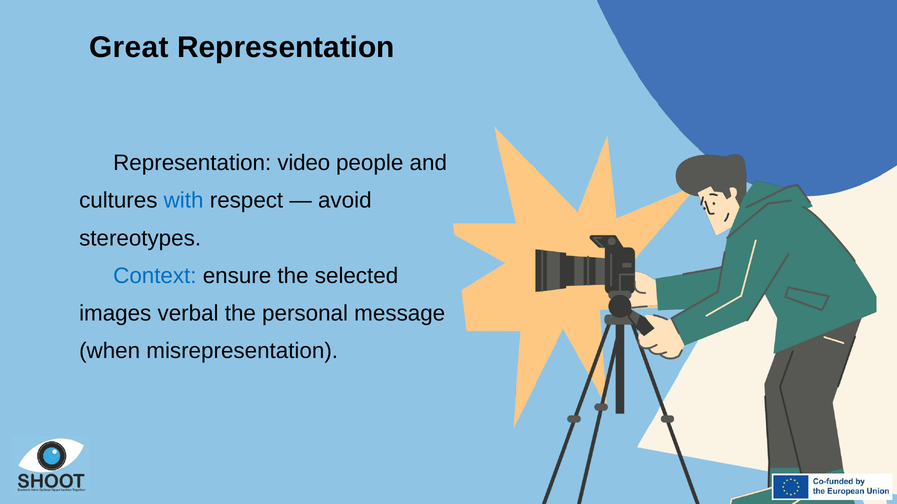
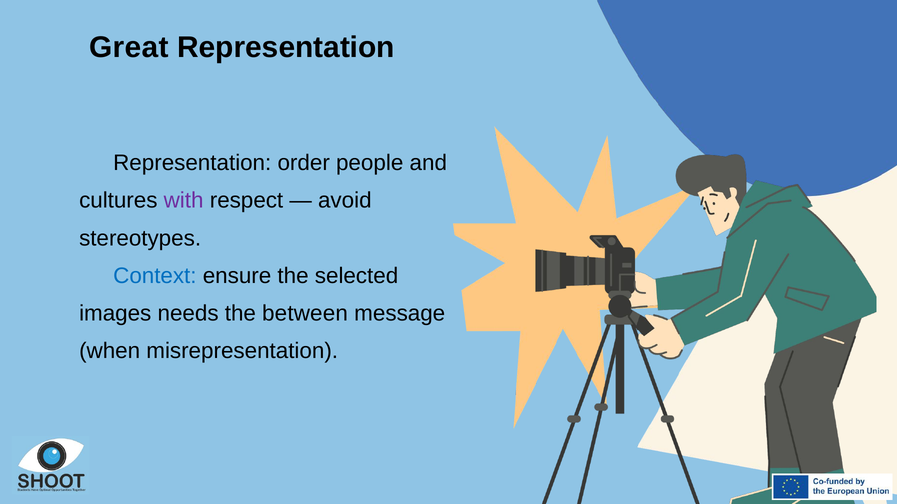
video: video -> order (304, 163)
with colour: blue -> purple (184, 201)
verbal: verbal -> needs (188, 314)
personal: personal -> between (305, 314)
